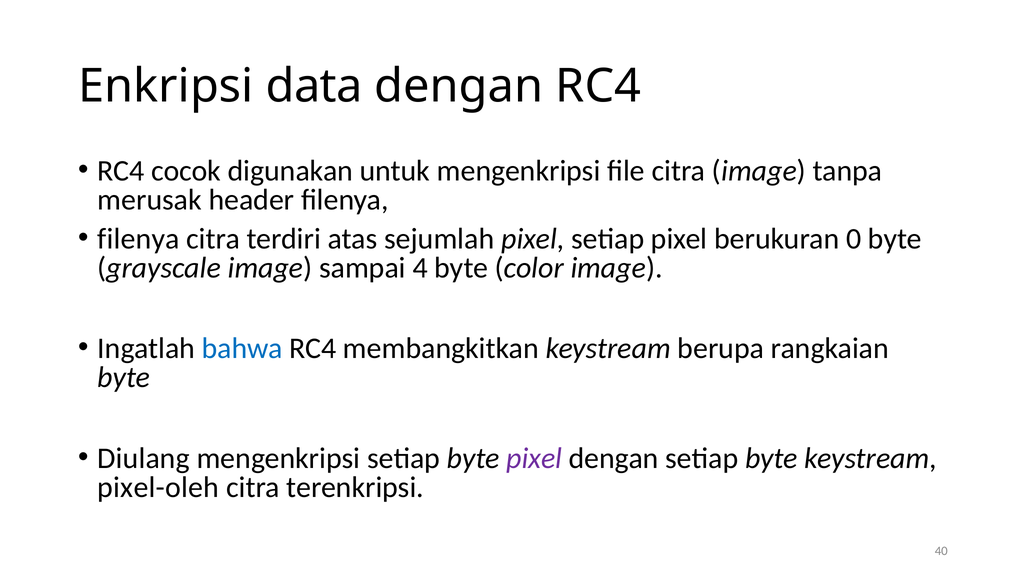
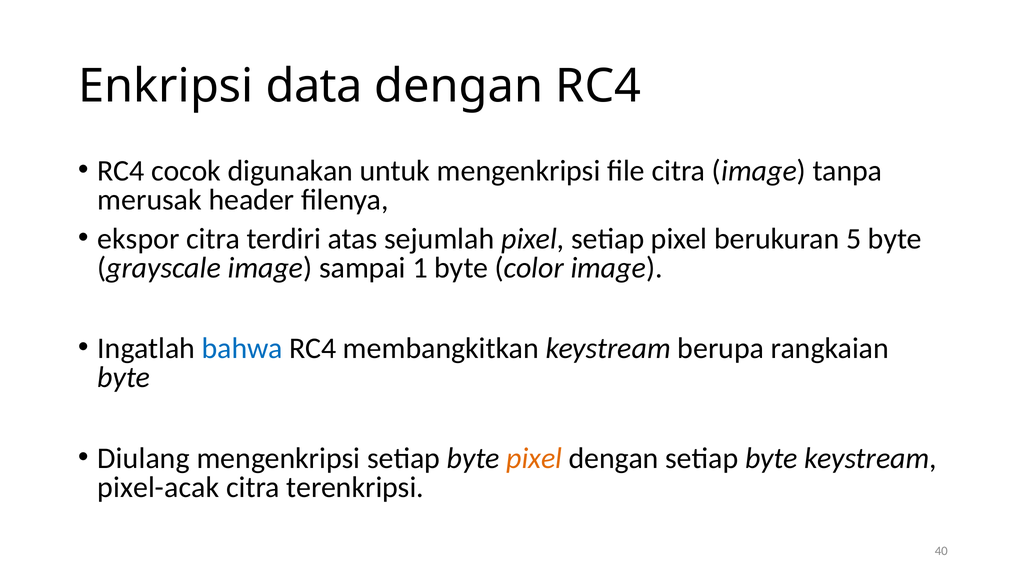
filenya: filenya -> ekspor (139, 239)
0: 0 -> 5 (854, 239)
4: 4 -> 1 (420, 268)
pixel colour: purple -> orange (534, 458)
pixel-oleh: pixel-oleh -> pixel-acak (158, 487)
